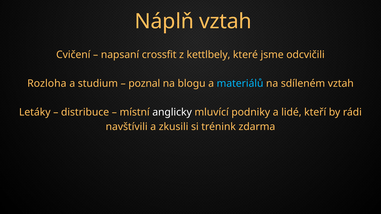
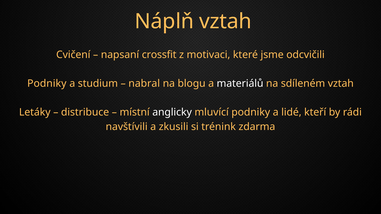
kettlbely: kettlbely -> motivaci (208, 55)
Rozloha: Rozloha -> Podniky (47, 84)
poznal: poznal -> nabral (144, 84)
materiálů colour: light blue -> white (240, 84)
